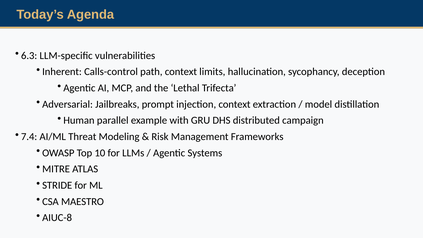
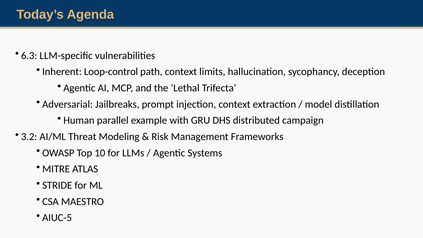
Calls-control: Calls-control -> Loop-control (111, 72)
7.4: 7.4 -> 3.2 (29, 137)
AIUC-8: AIUC-8 -> AIUC-5 (57, 218)
